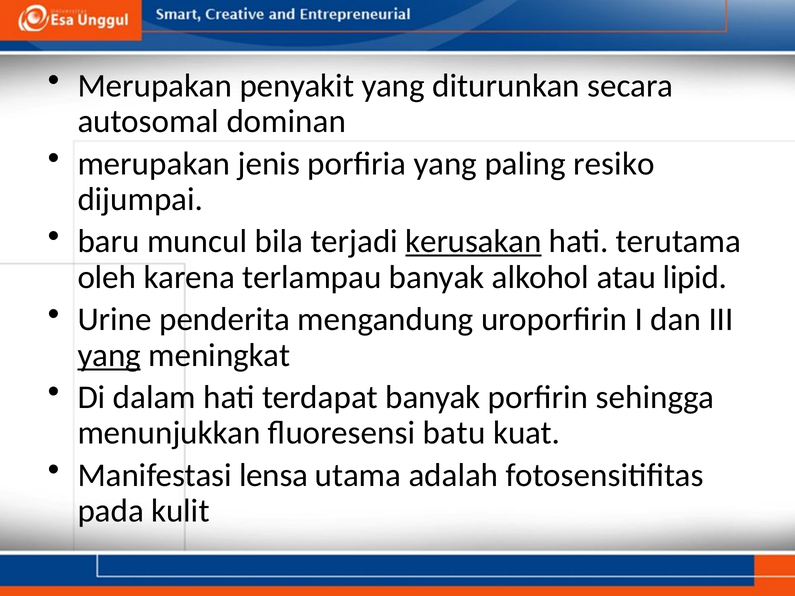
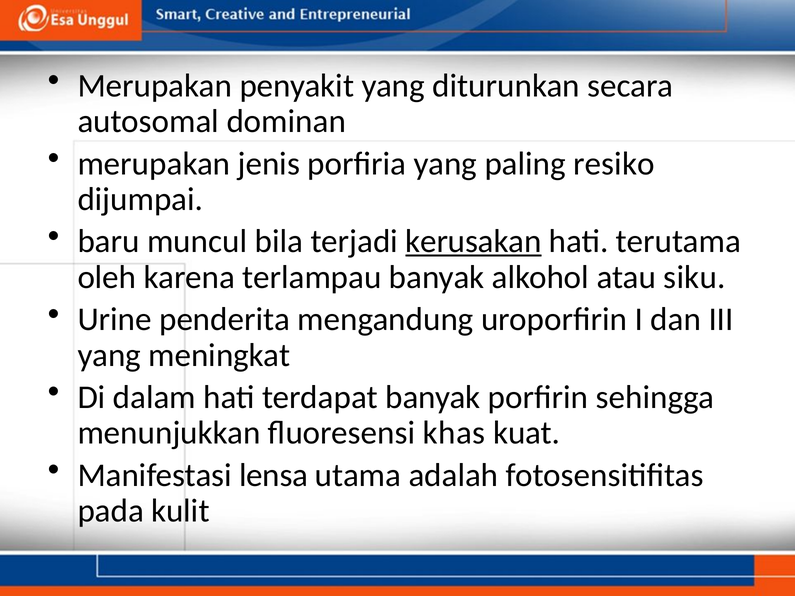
lipid: lipid -> siku (695, 277)
yang underline: present -> none (109, 355)
batu: batu -> khas (454, 433)
